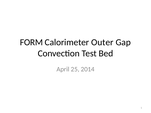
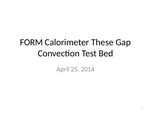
Outer: Outer -> These (102, 42)
